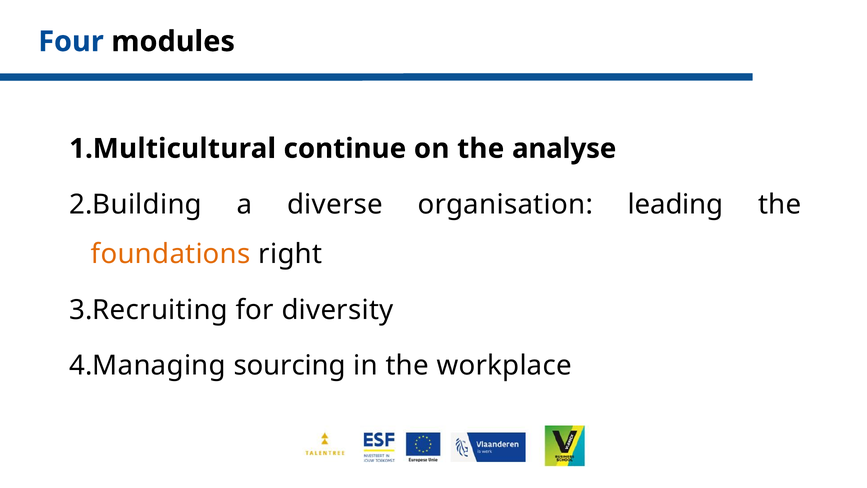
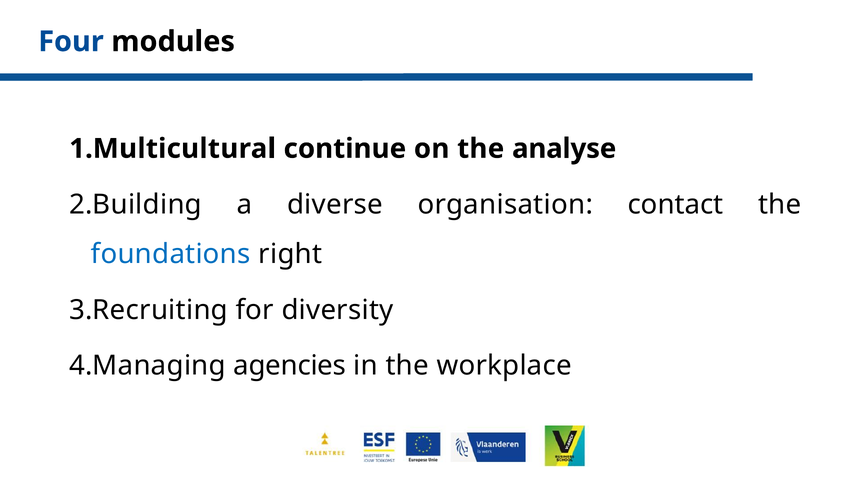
leading: leading -> contact (675, 204)
foundations colour: orange -> blue (171, 254)
sourcing: sourcing -> agencies (290, 365)
